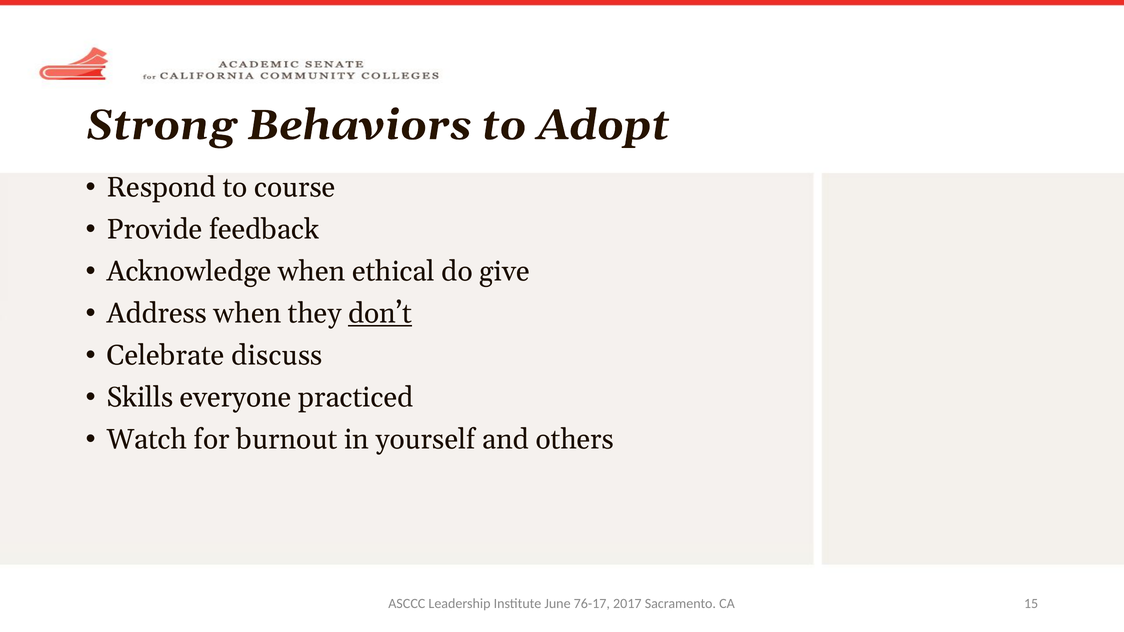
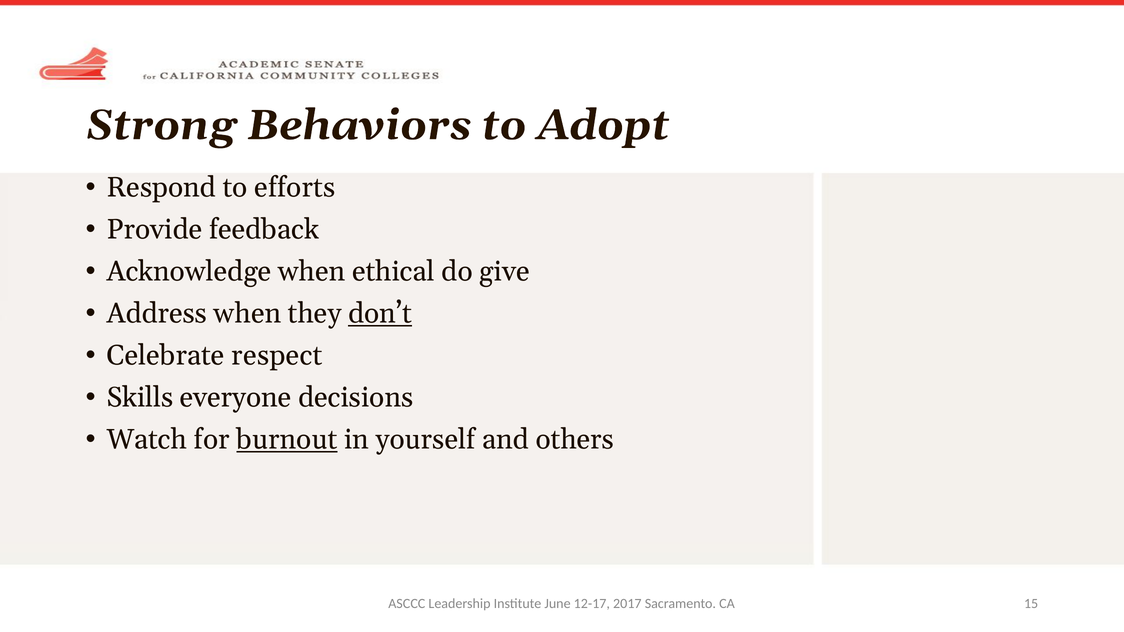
course: course -> efforts (295, 188)
discuss: discuss -> respect (277, 356)
practiced: practiced -> decisions (356, 398)
burnout underline: none -> present (287, 440)
76-17: 76-17 -> 12-17 (592, 604)
